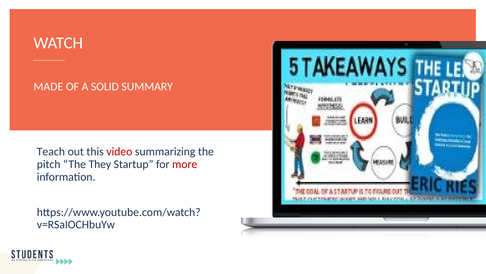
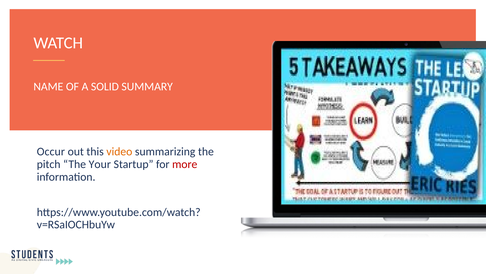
MADE: MADE -> NAME (48, 86)
Teach: Teach -> Occur (51, 151)
video colour: red -> orange (119, 151)
They: They -> Your (100, 164)
